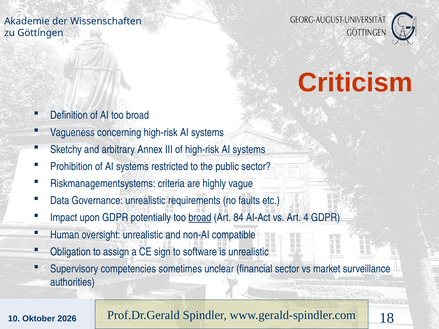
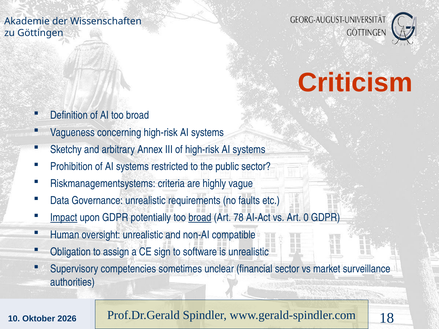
Impact underline: none -> present (64, 218)
84: 84 -> 78 (239, 218)
4: 4 -> 0 (306, 218)
